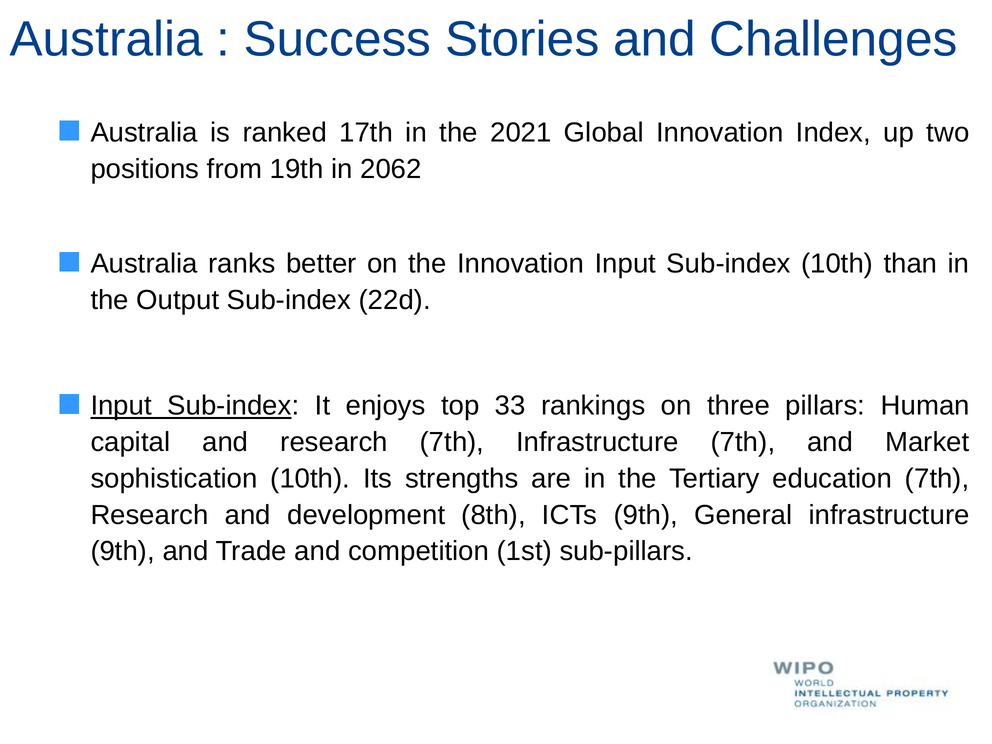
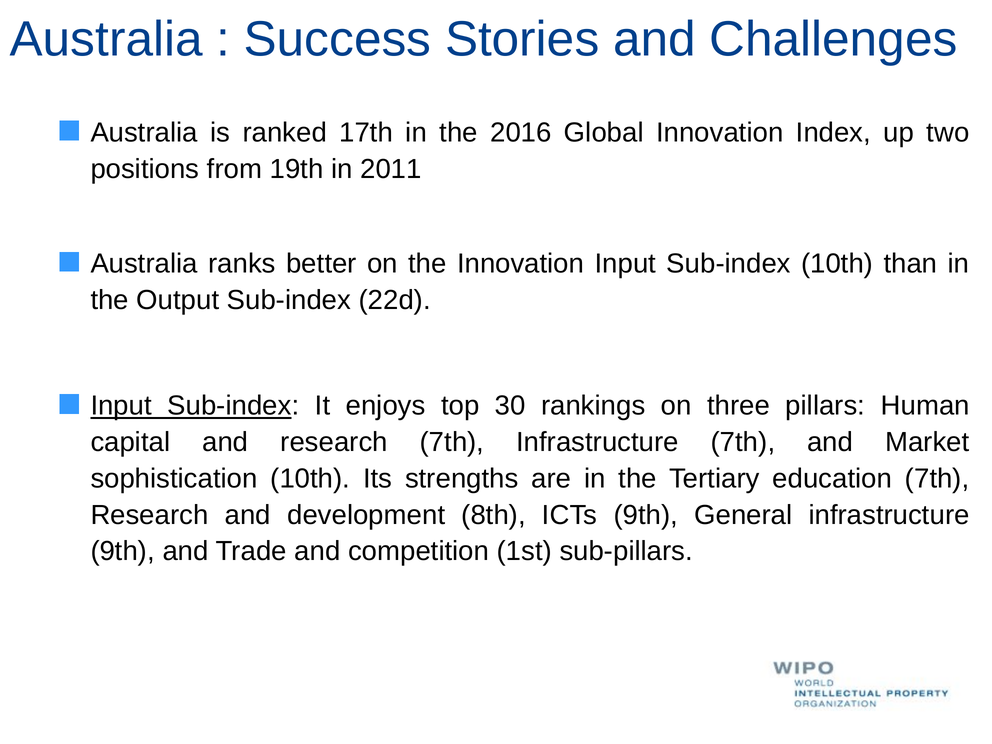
2021: 2021 -> 2016 (521, 133)
2062: 2062 -> 2011 (391, 169)
33: 33 -> 30 (510, 406)
